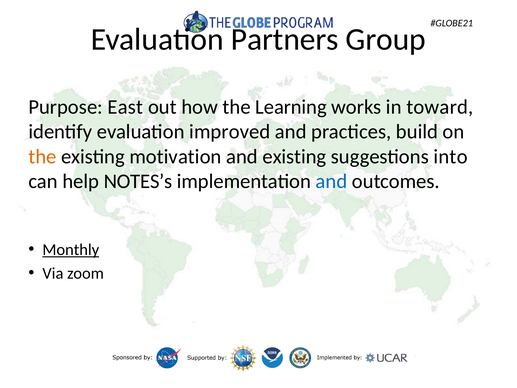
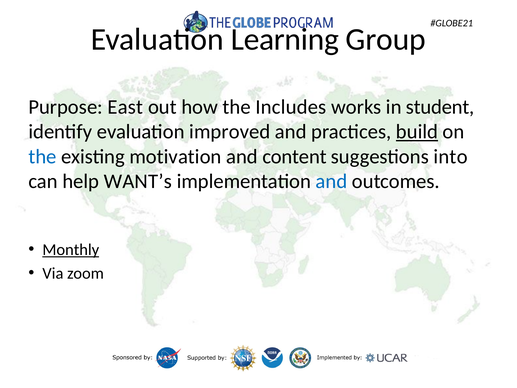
Partners: Partners -> Learning (285, 39)
Learning: Learning -> Includes (291, 107)
toward: toward -> student (440, 107)
build underline: none -> present (417, 132)
the colour: orange -> blue (42, 156)
and existing: existing -> content (294, 156)
NOTES’s: NOTES’s -> WANT’s (138, 181)
